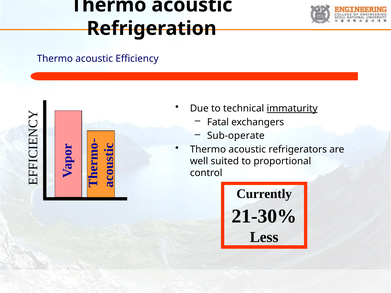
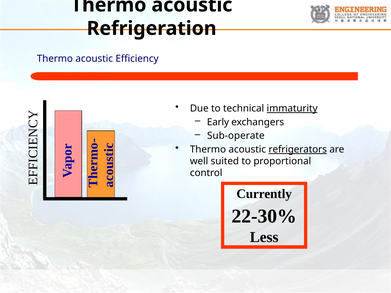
Fatal: Fatal -> Early (218, 122)
refrigerators underline: none -> present (298, 150)
21-30%: 21-30% -> 22-30% (264, 216)
